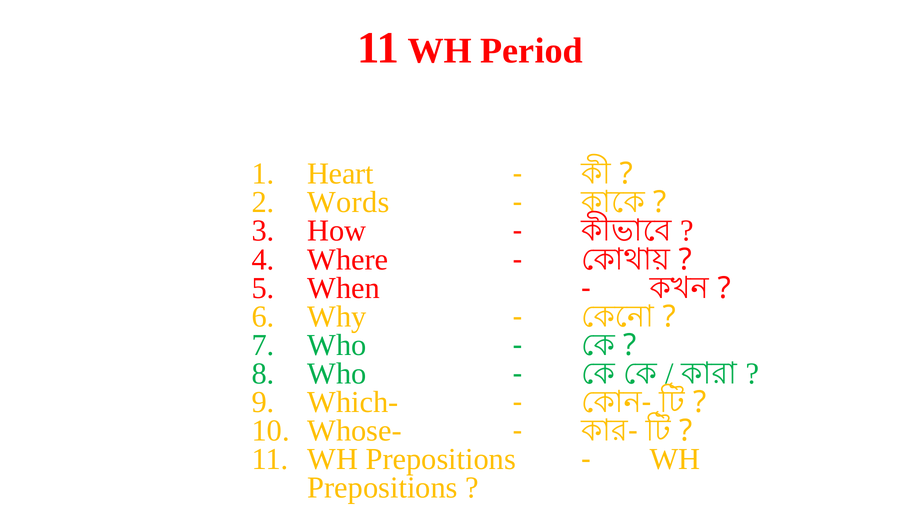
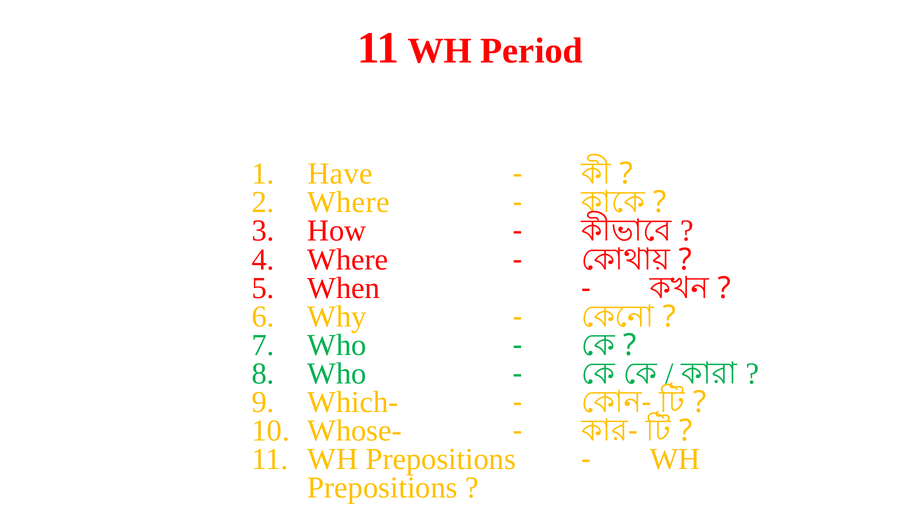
Heart: Heart -> Have (340, 174)
Words: Words -> Where (349, 202)
